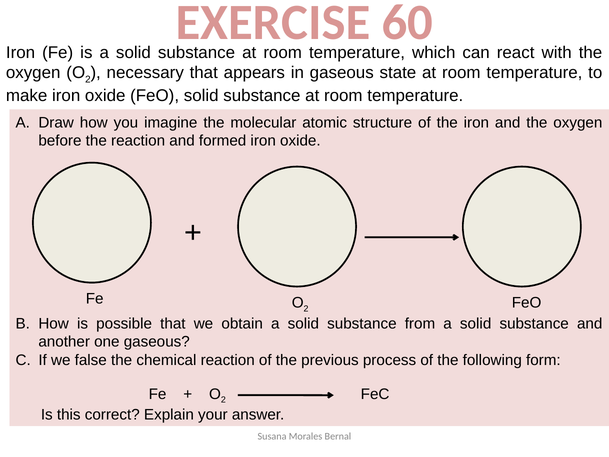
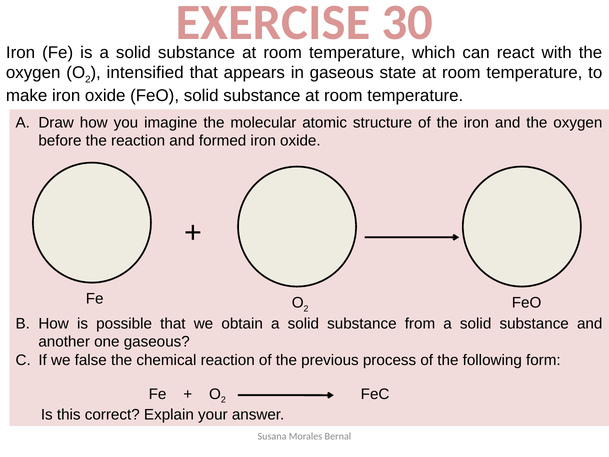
60: 60 -> 30 (407, 23)
necessary: necessary -> intensified (145, 73)
